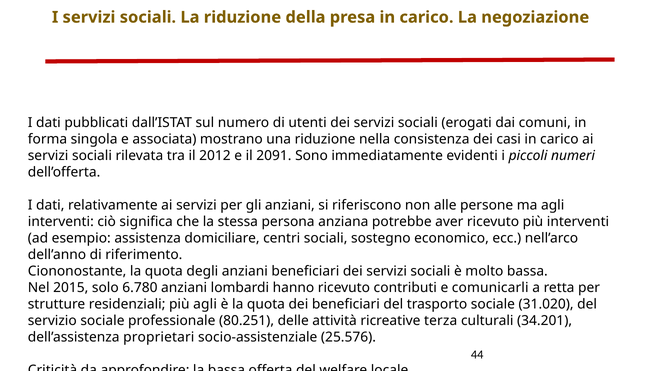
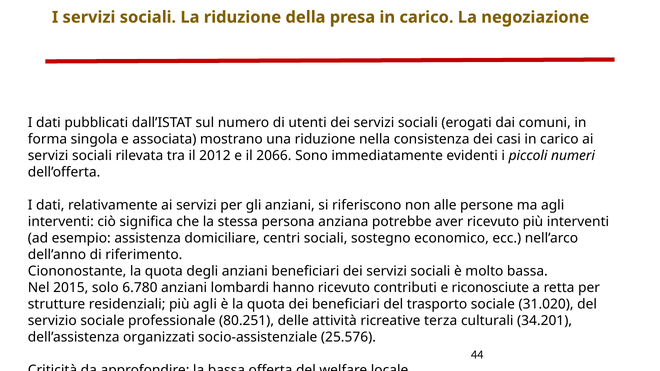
2091: 2091 -> 2066 (274, 156)
comunicarli: comunicarli -> riconosciute (490, 288)
proprietari: proprietari -> organizzati (159, 337)
